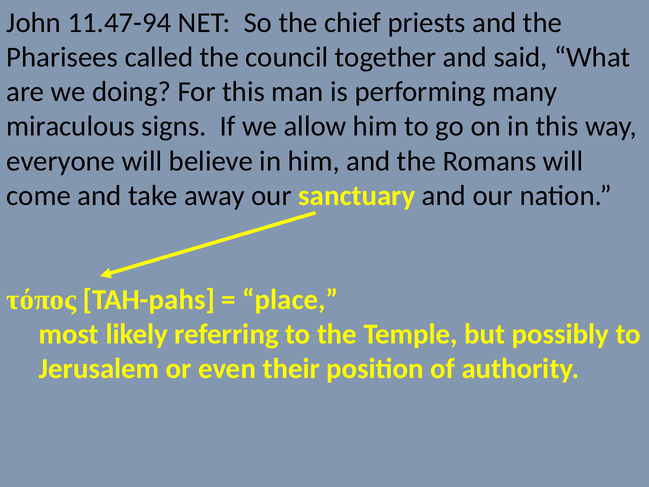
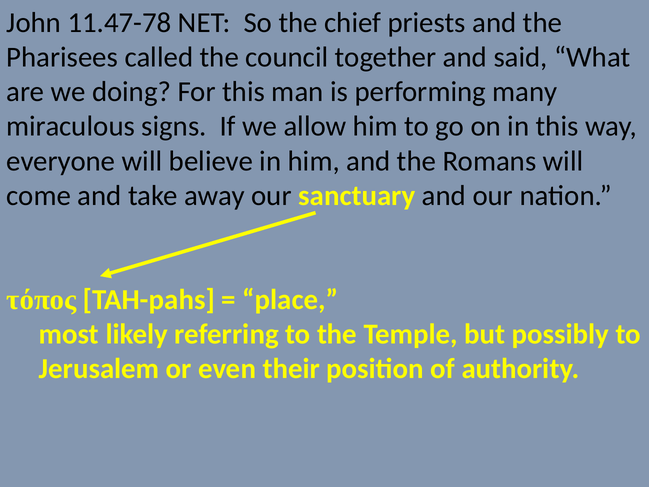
11.47-94: 11.47-94 -> 11.47-78 (119, 22)
